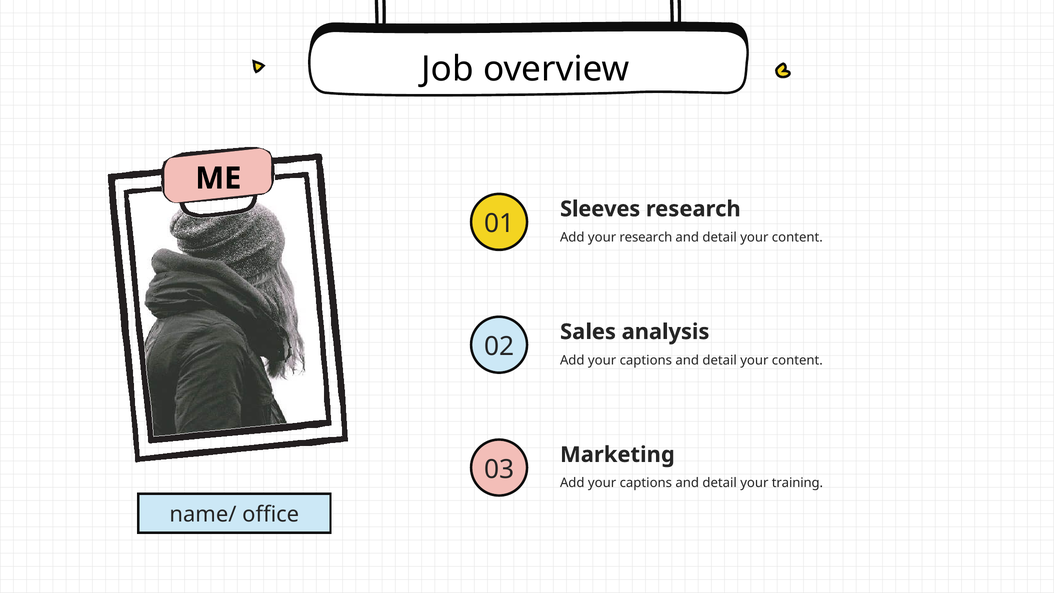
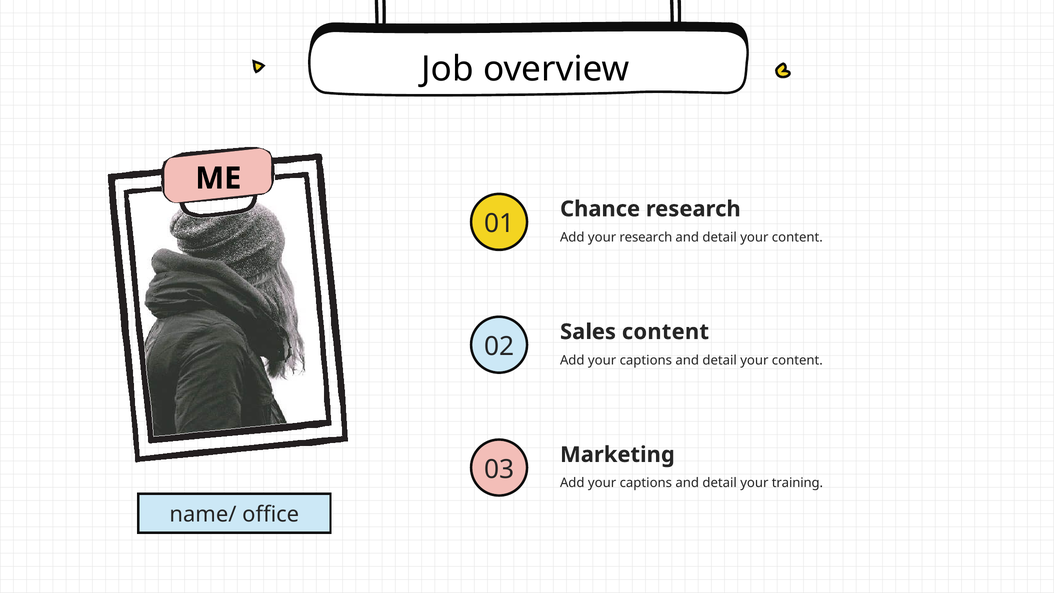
Sleeves: Sleeves -> Chance (600, 209)
Sales analysis: analysis -> content (665, 332)
